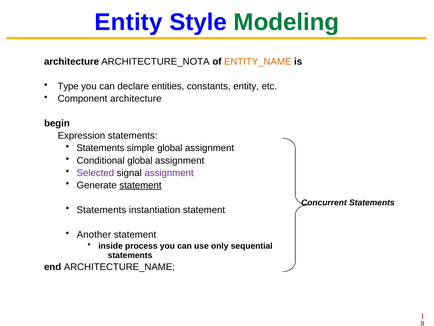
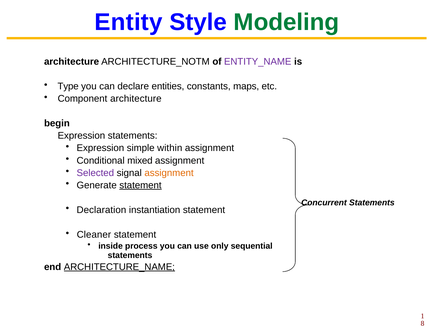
ARCHITECTURE_NOTA: ARCHITECTURE_NOTA -> ARCHITECTURE_NOTM (155, 62)
ENTITY_NAME colour: orange -> purple (258, 62)
constants entity: entity -> maps (246, 86)
Statements: Statements -> Expression (100, 148)
simple global: global -> within (170, 148)
Conditional global: global -> mixed (140, 160)
assignment colour: purple -> orange (169, 173)
Statements: Statements -> Declaration (101, 210)
Another: Another -> Cleaner (94, 234)
ARCHITECTURE_NAME underline: none -> present (119, 267)
